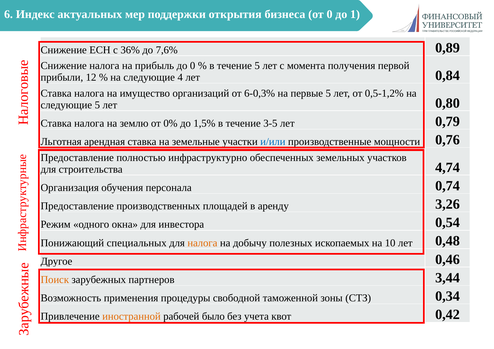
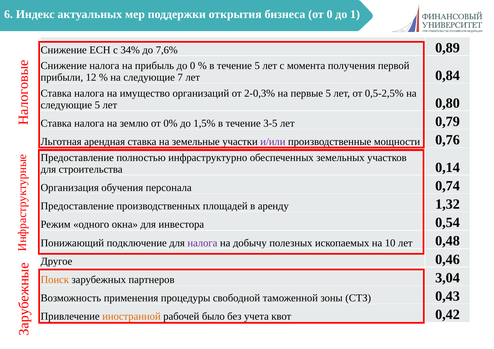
36%: 36% -> 34% (130, 50)
4: 4 -> 7 (180, 78)
6-0,3%: 6-0,3% -> 2-0,3% (260, 93)
0,5-1,2%: 0,5-1,2% -> 0,5-2,5% (384, 93)
и/или colour: blue -> purple (273, 142)
4,74: 4,74 -> 0,14 (448, 168)
3,26: 3,26 -> 1,32 (448, 204)
специальных: специальных -> подключение (137, 243)
налога colour: orange -> purple (202, 243)
3,44: 3,44 -> 3,04 (448, 278)
0,34: 0,34 -> 0,43 (448, 296)
